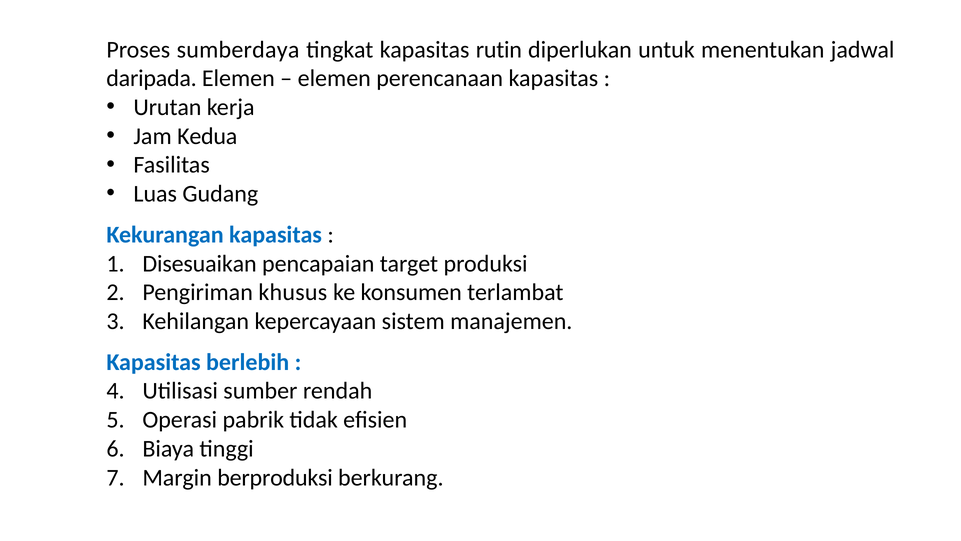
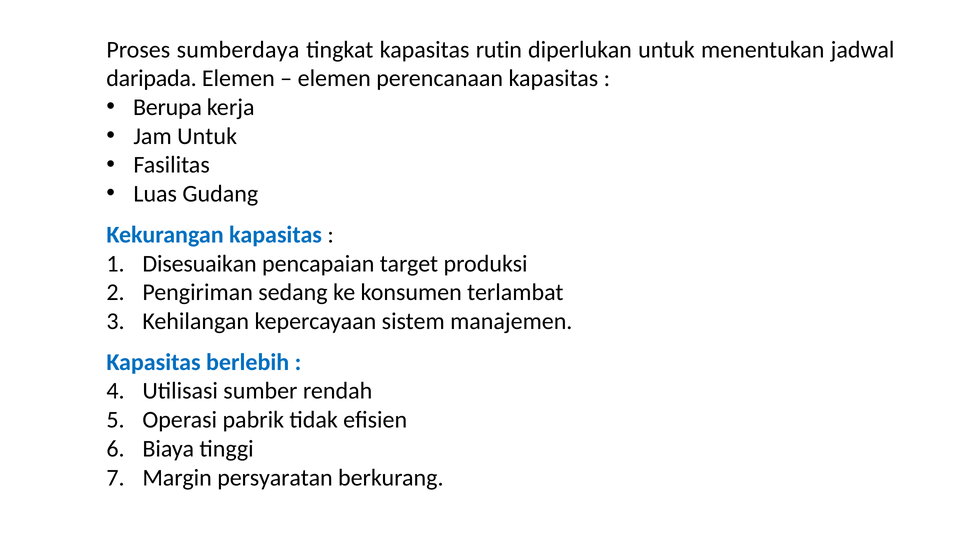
Urutan: Urutan -> Berupa (168, 107)
Jam Kedua: Kedua -> Untuk (207, 136)
khusus: khusus -> sedang (293, 292)
berproduksi: berproduksi -> persyaratan (275, 477)
